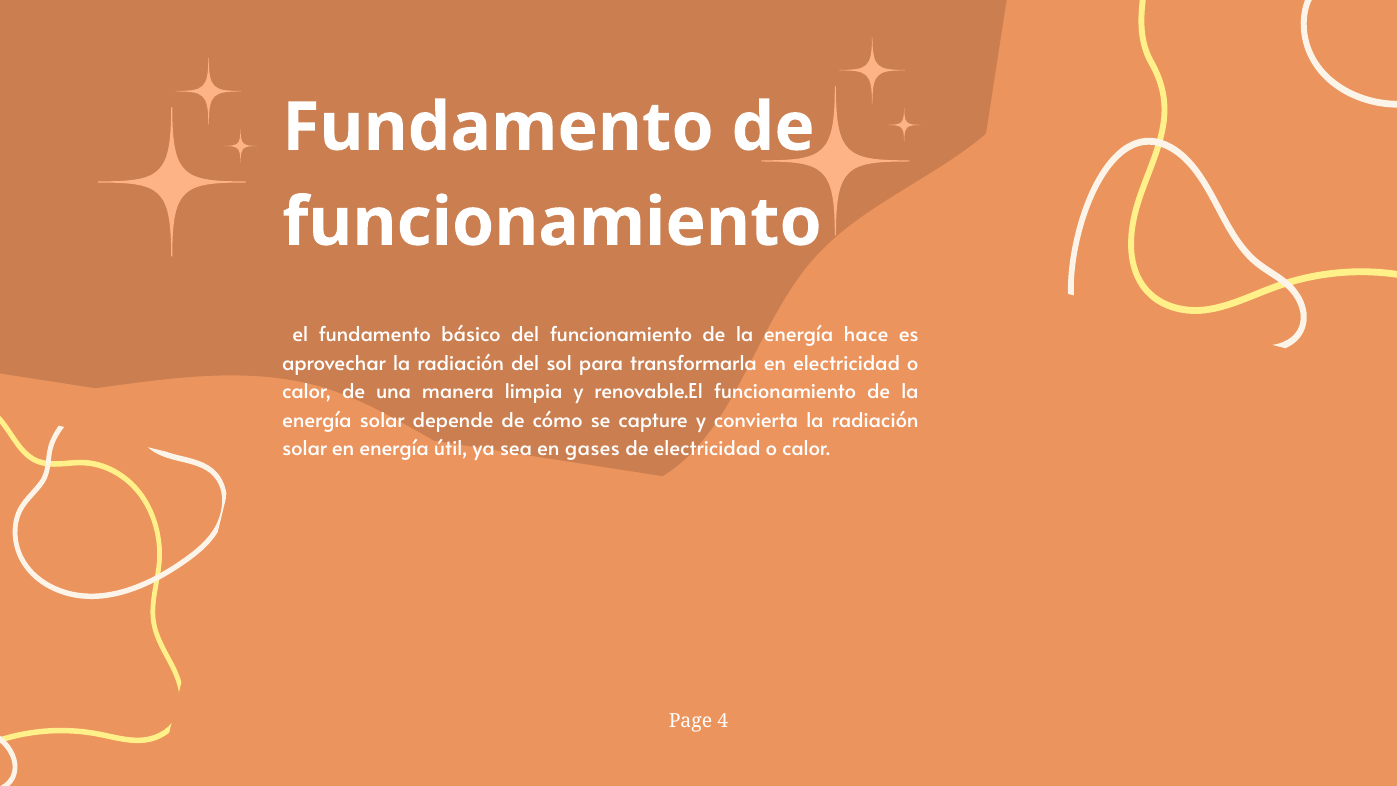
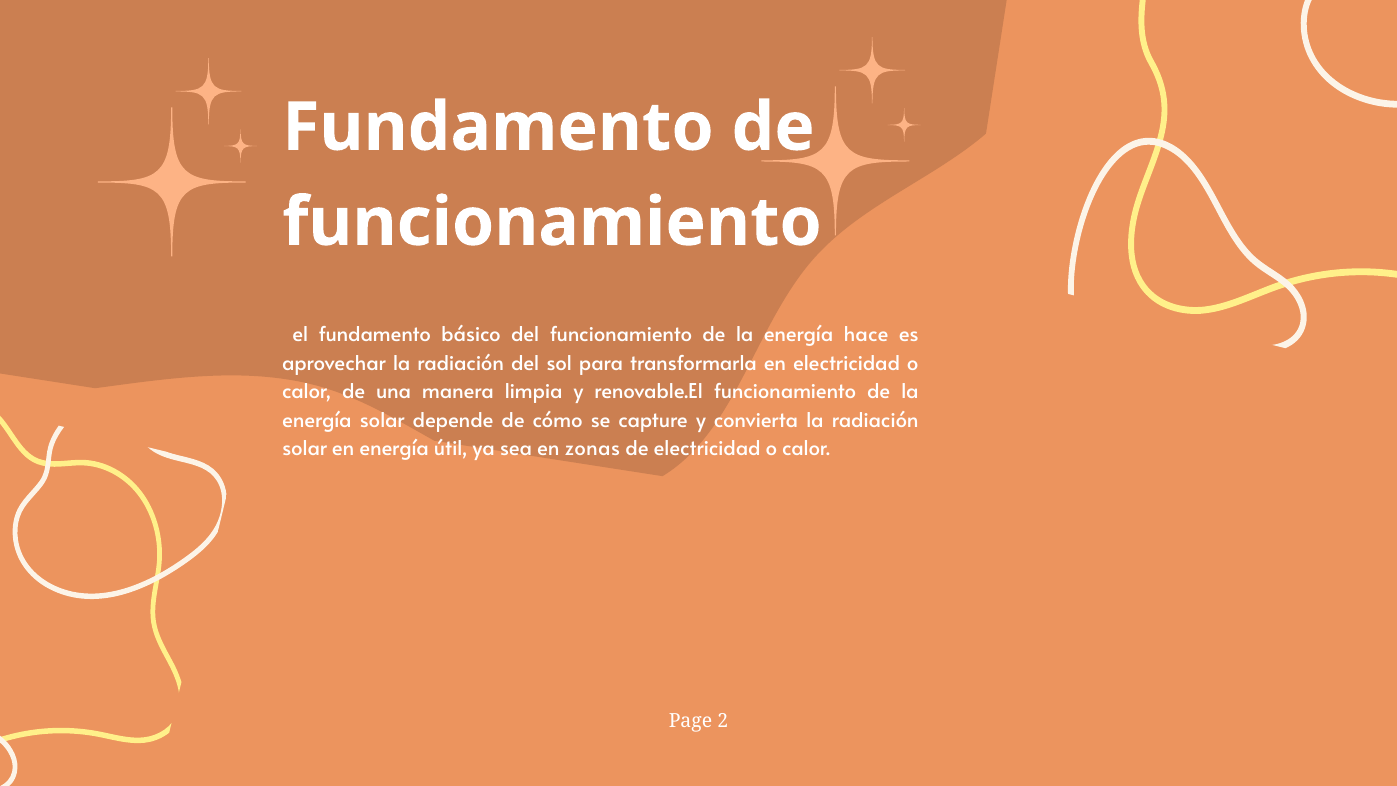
gases: gases -> zonas (592, 449)
4: 4 -> 2 (723, 720)
